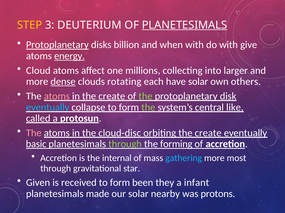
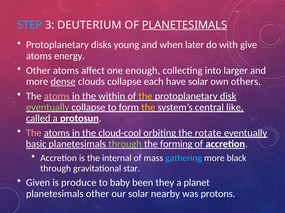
STEP colour: yellow -> light blue (30, 25)
Protoplanetary underline: present -> none (57, 45)
billion: billion -> young (126, 45)
when with: with -> later (195, 45)
energy underline: present -> none (69, 56)
Cloud: Cloud -> Other (38, 71)
millions: millions -> enough (143, 71)
clouds rotating: rotating -> collapse (124, 82)
in the create: create -> within (112, 97)
the colour: light green -> yellow (145, 97)
eventually colour: light blue -> light green (48, 108)
the colour: light green -> yellow (148, 108)
cloud-disc: cloud-disc -> cloud-cool (120, 133)
orbiting the create: create -> rotate (208, 133)
most: most -> black (237, 159)
received: received -> produce (79, 183)
form: form -> baby (120, 183)
infant: infant -> planet (197, 183)
planetesimals made: made -> other (97, 194)
